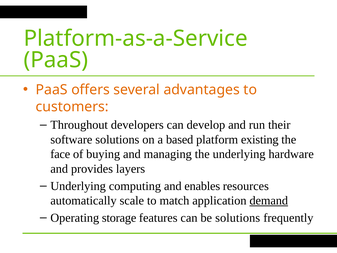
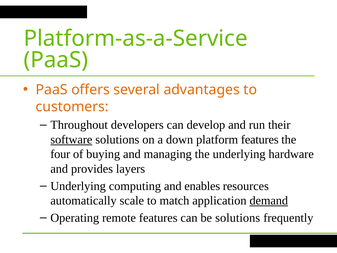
software underline: none -> present (71, 139)
based: based -> down (180, 139)
platform existing: existing -> features (260, 139)
face: face -> four (60, 154)
storage: storage -> remote (119, 218)
